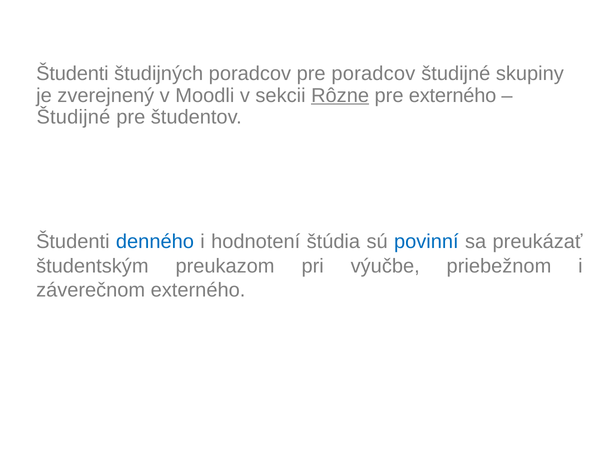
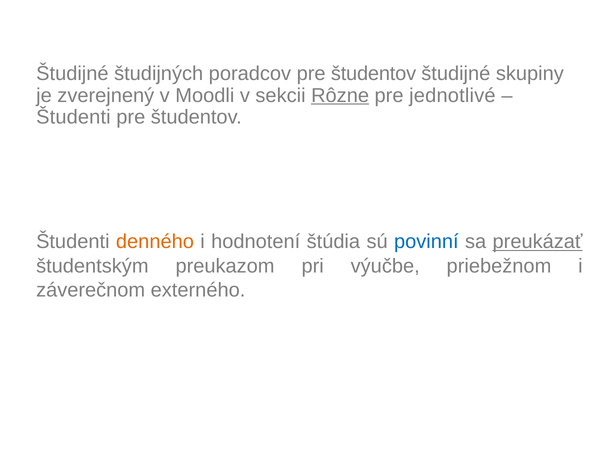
Študenti: Študenti -> Študijné (72, 74)
poradcov pre poradcov: poradcov -> študentov (374, 74)
pre externého: externého -> jednotlivé (452, 95)
Študijné: Študijné -> Študenti (73, 117)
denného colour: blue -> orange (155, 242)
preukázať underline: none -> present (538, 242)
